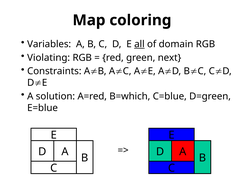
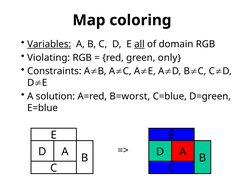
Variables underline: none -> present (49, 44)
next: next -> only (169, 58)
B=which: B=which -> B=worst (130, 96)
